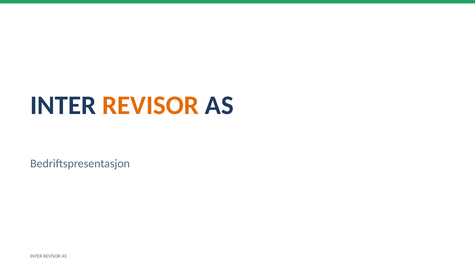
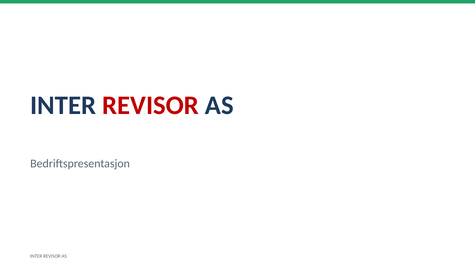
REVISOR colour: orange -> red (151, 105)
